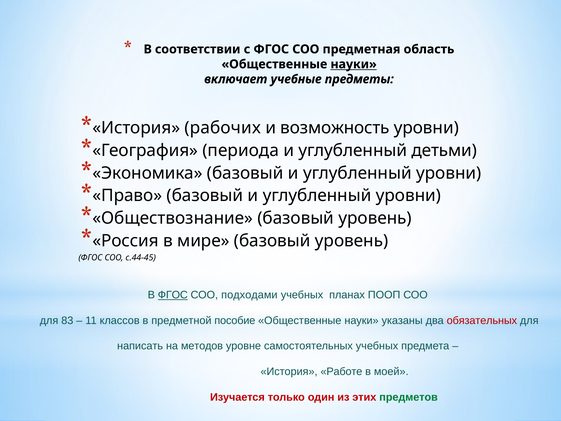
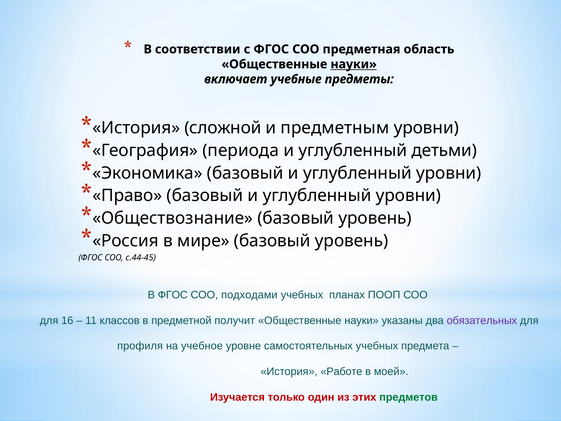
рабочих: рабочих -> сложной (223, 128)
возможность: возможность -> предметным (335, 128)
ФГОС underline: present -> none (173, 295)
83: 83 -> 16 (67, 320)
пособие: пособие -> получит (235, 320)
обязательных colour: red -> purple (482, 320)
написать: написать -> профиля (140, 346)
методов: методов -> учебное (202, 346)
